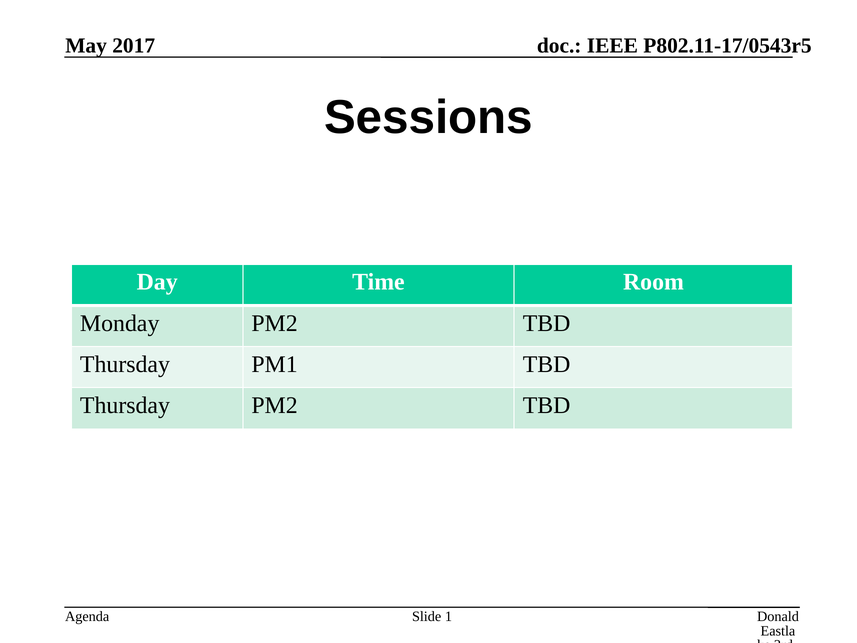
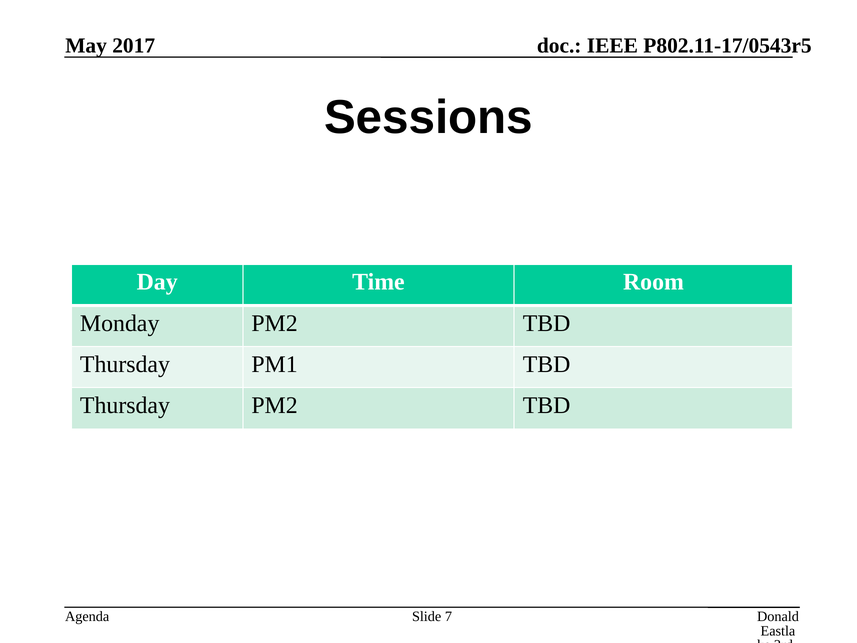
1: 1 -> 7 (448, 616)
